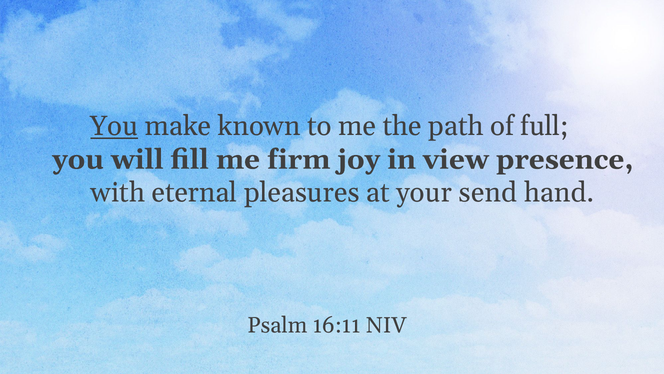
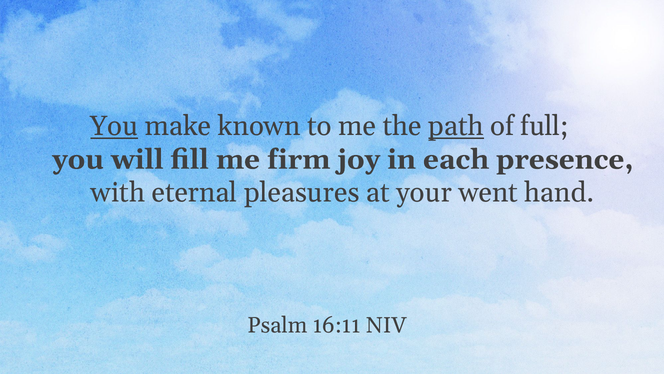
path underline: none -> present (456, 126)
view: view -> each (456, 159)
send: send -> went (488, 193)
